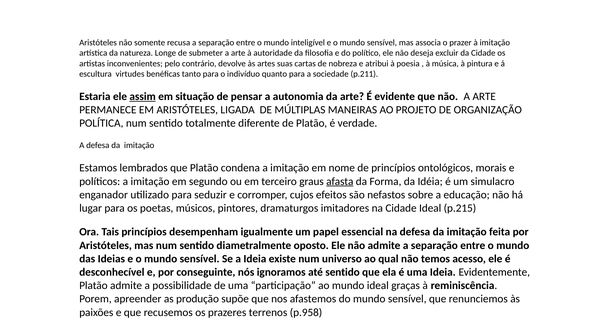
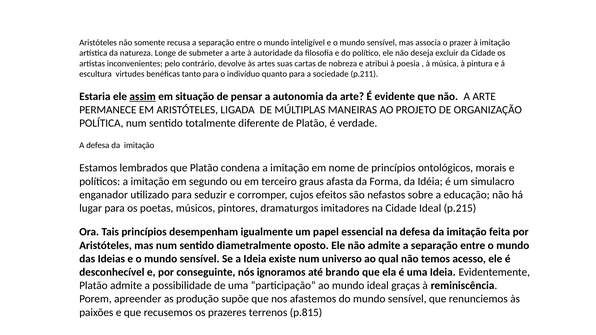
afasta underline: present -> none (340, 181)
até sentido: sentido -> brando (342, 272)
p.958: p.958 -> p.815 (306, 313)
